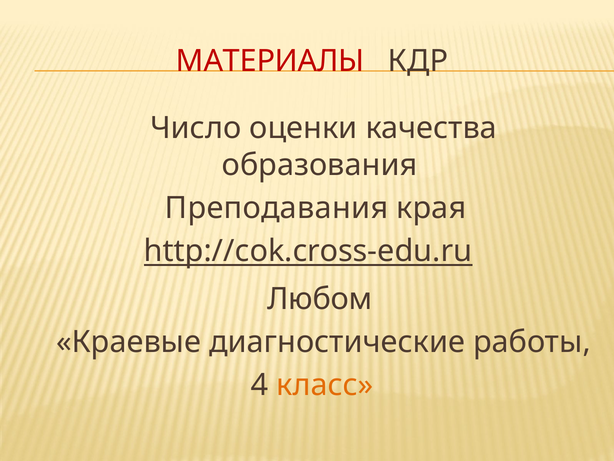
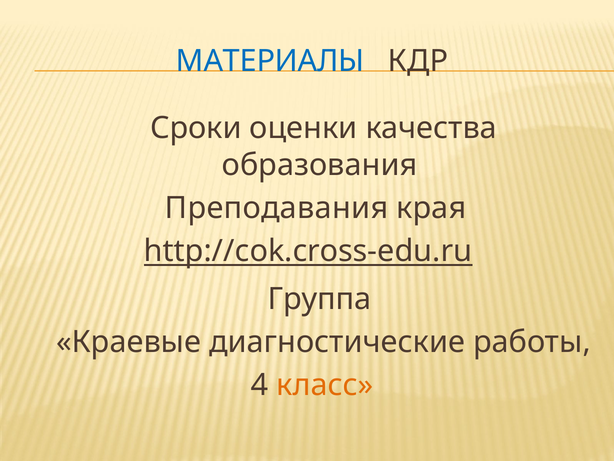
МАТЕРИАЛЫ colour: red -> blue (270, 61)
Число: Число -> Сроки (196, 128)
Любом: Любом -> Группа (320, 299)
